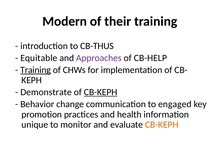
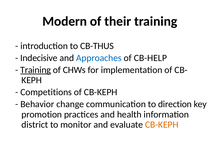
Equitable: Equitable -> Indecisive (39, 58)
Approaches colour: purple -> blue (99, 58)
Demonstrate: Demonstrate -> Competitions (46, 92)
CB-KEPH underline: present -> none (101, 92)
engaged: engaged -> direction (175, 104)
unique: unique -> district (35, 125)
